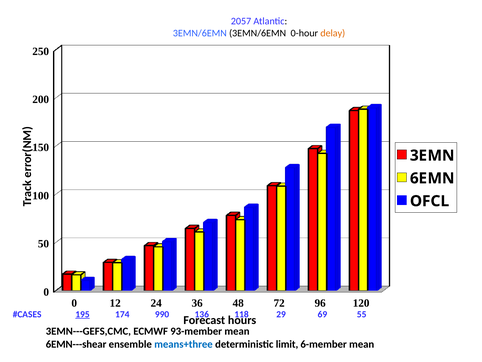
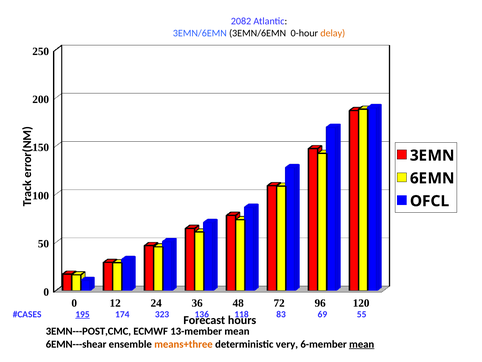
2057: 2057 -> 2082 (241, 21)
990: 990 -> 323 (162, 314)
29: 29 -> 83 (281, 314)
3EMN---GEFS,CMC: 3EMN---GEFS,CMC -> 3EMN---POST,CMC (88, 331)
93-member: 93-member -> 13-member (196, 331)
means+three colour: blue -> orange (183, 344)
limit: limit -> very (287, 344)
mean underline: none -> present (362, 344)
